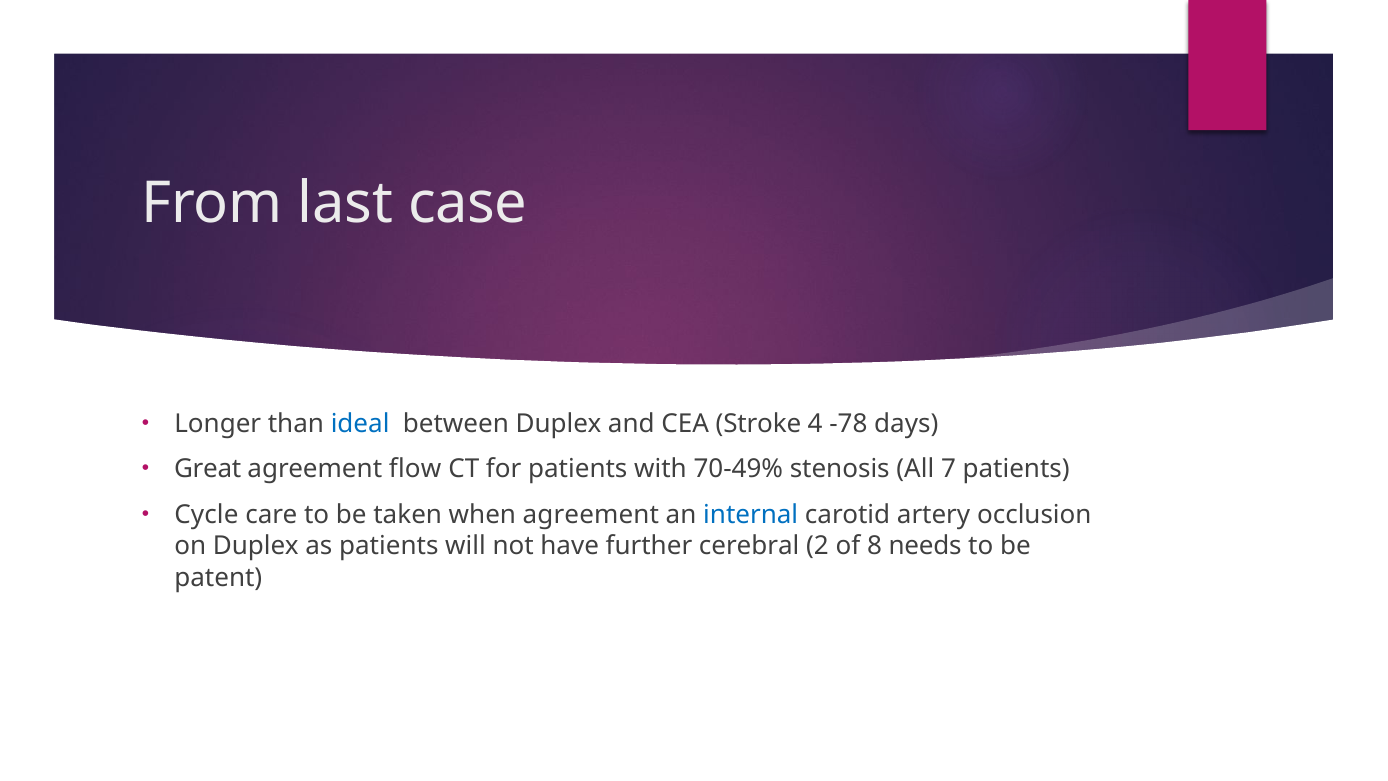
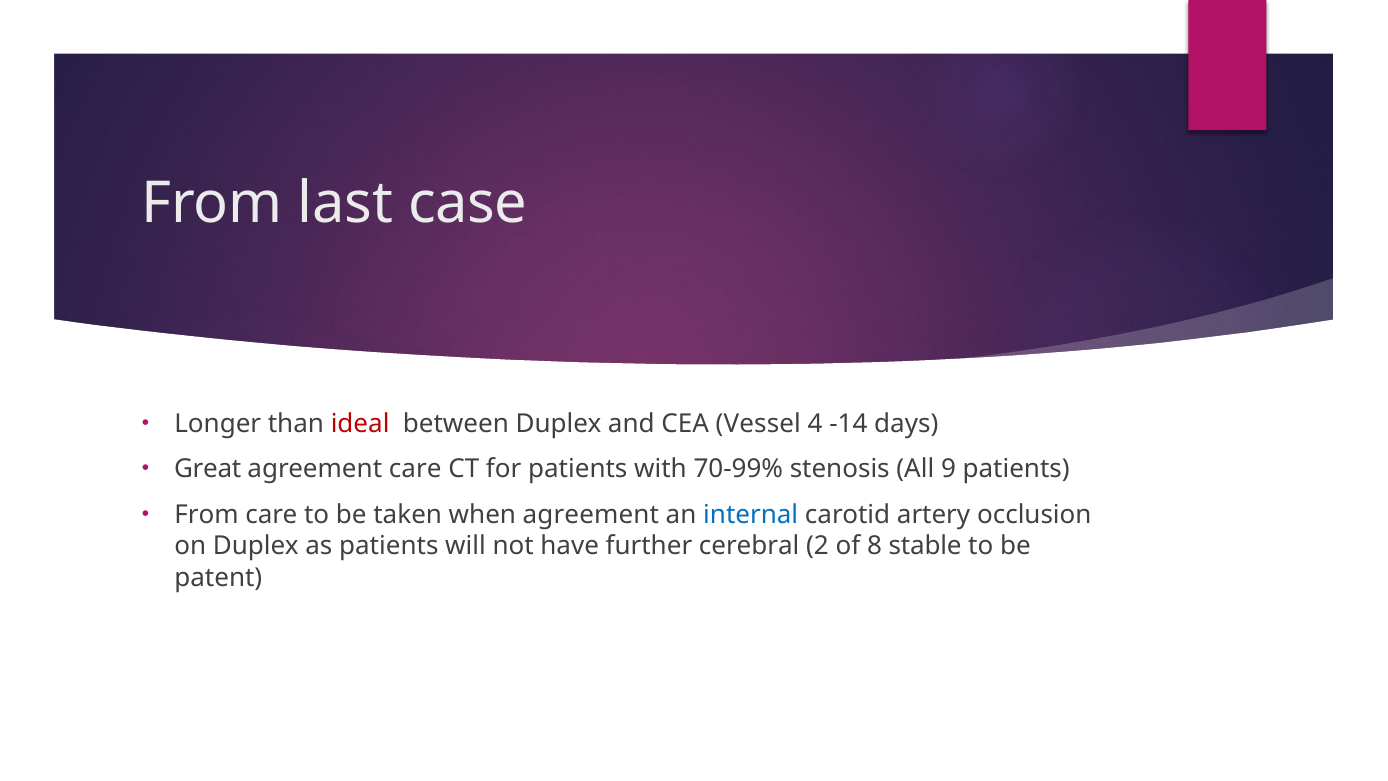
ideal colour: blue -> red (360, 424)
Stroke: Stroke -> Vessel (758, 424)
-78: -78 -> -14 (848, 424)
agreement flow: flow -> care (415, 469)
70-49%: 70-49% -> 70-99% (738, 469)
7: 7 -> 9 (948, 469)
Cycle: Cycle -> From (207, 515)
needs: needs -> stable (925, 546)
